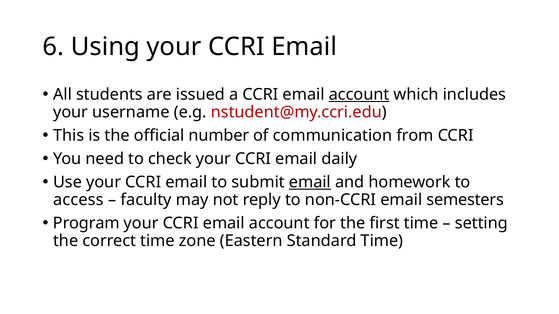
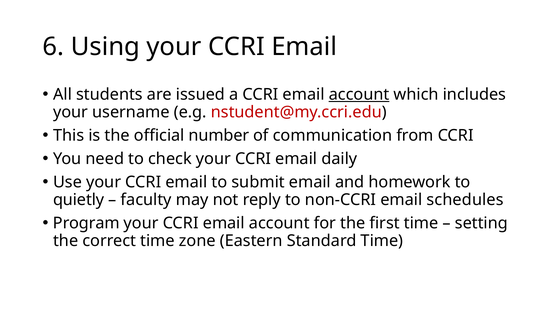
email underline: present -> none (310, 182)
access: access -> quietly (79, 200)
semesters: semesters -> schedules (465, 200)
